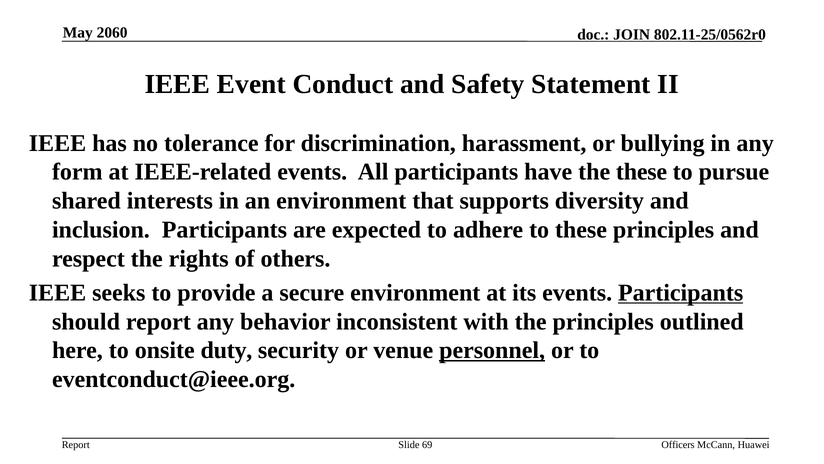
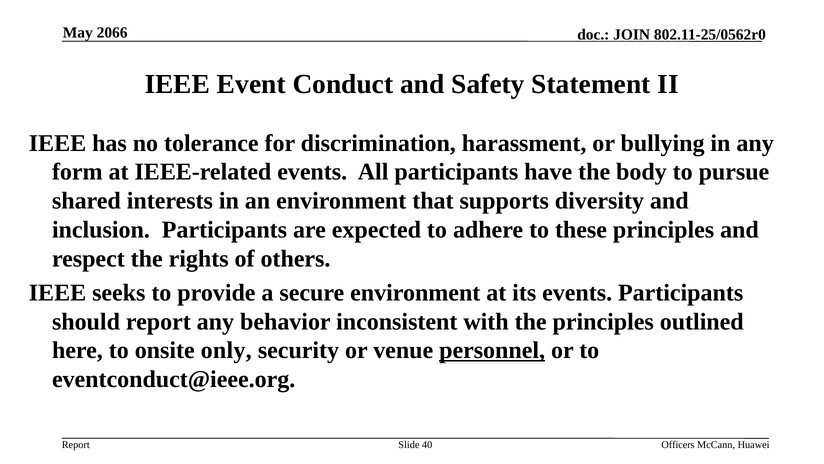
2060: 2060 -> 2066 (112, 33)
the these: these -> body (641, 172)
Participants underline: present -> none (681, 292)
duty: duty -> only (226, 350)
69: 69 -> 40 (427, 445)
